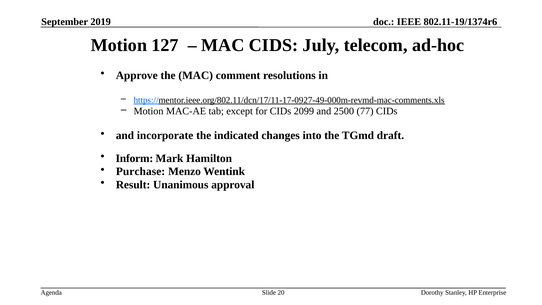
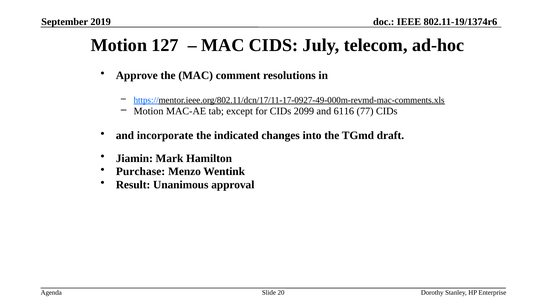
2500: 2500 -> 6116 (344, 111)
Inform: Inform -> Jiamin (134, 158)
